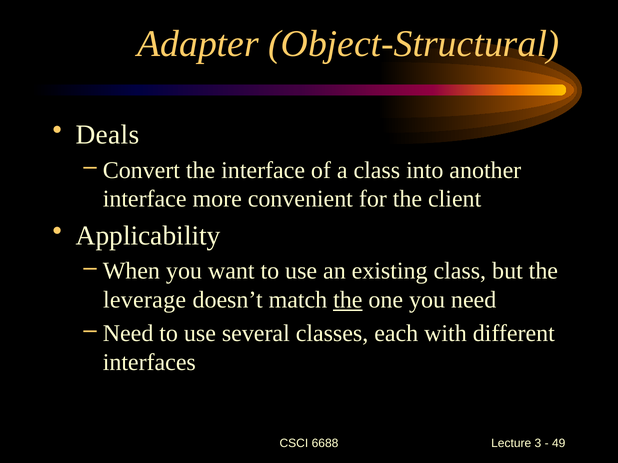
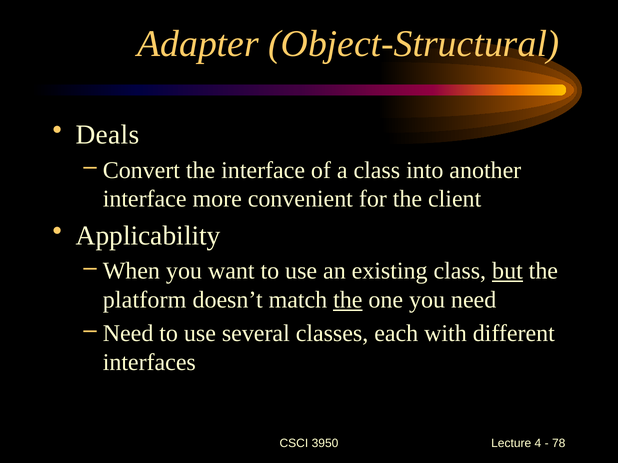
but underline: none -> present (507, 271)
leverage: leverage -> platform (145, 300)
6688: 6688 -> 3950 (325, 444)
3: 3 -> 4 (538, 444)
49: 49 -> 78 (559, 444)
